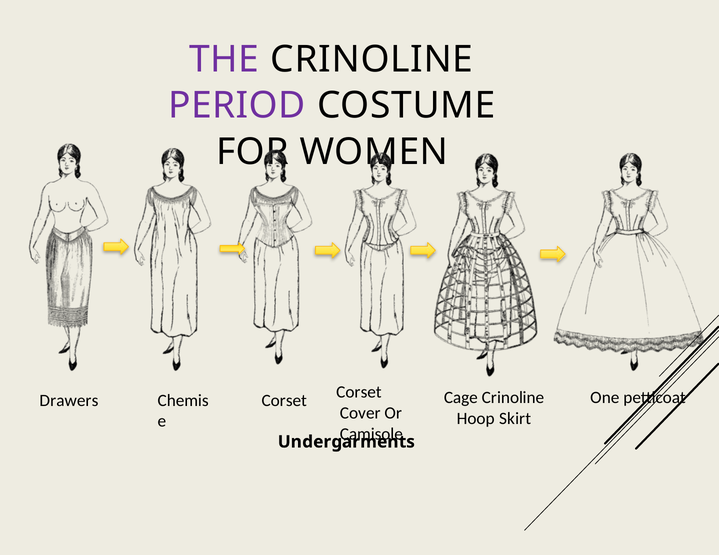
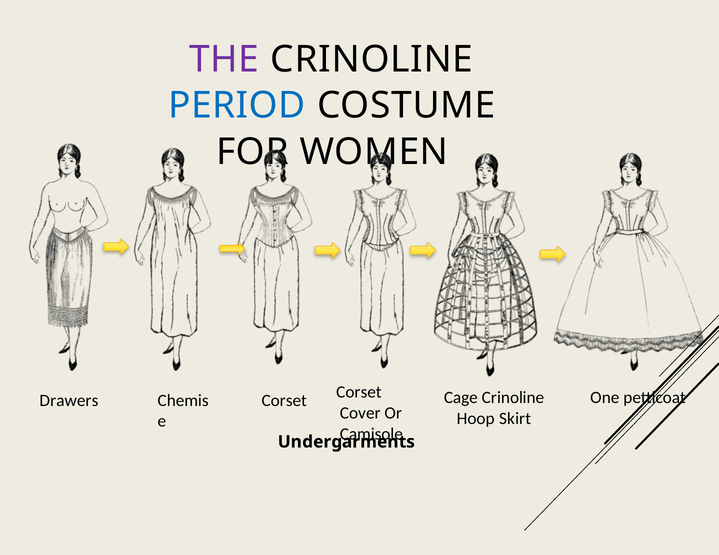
PERIOD colour: purple -> blue (237, 106)
